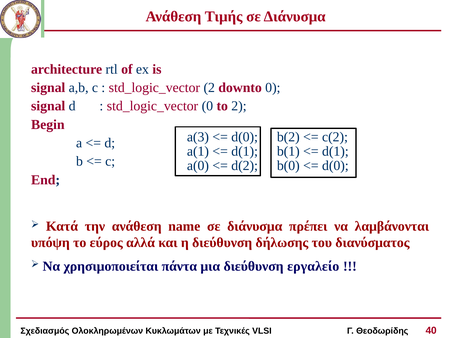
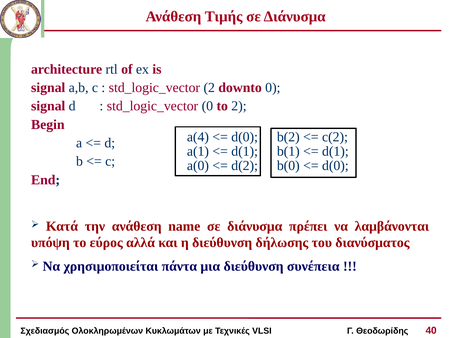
a(3: a(3 -> a(4 (198, 137)
εργαλείο: εργαλείο -> συνέπεια (313, 266)
